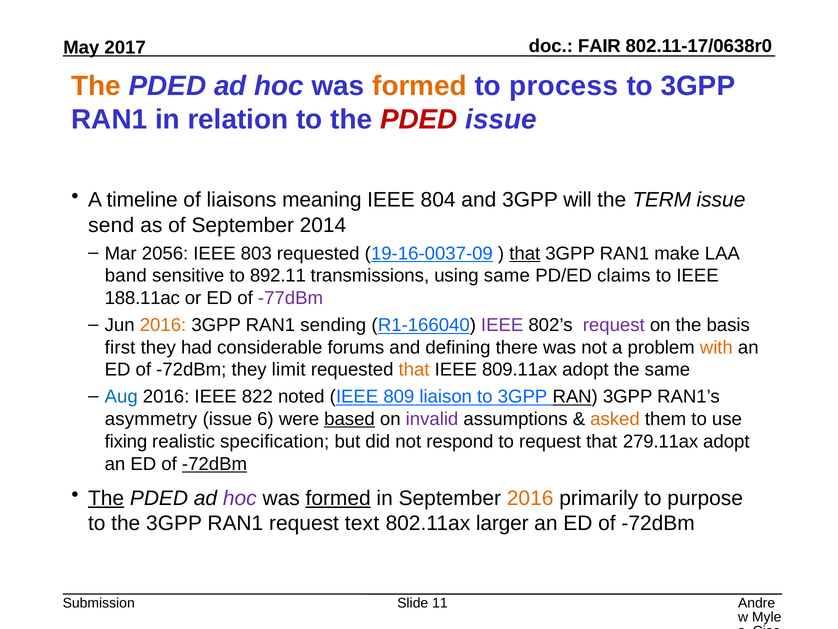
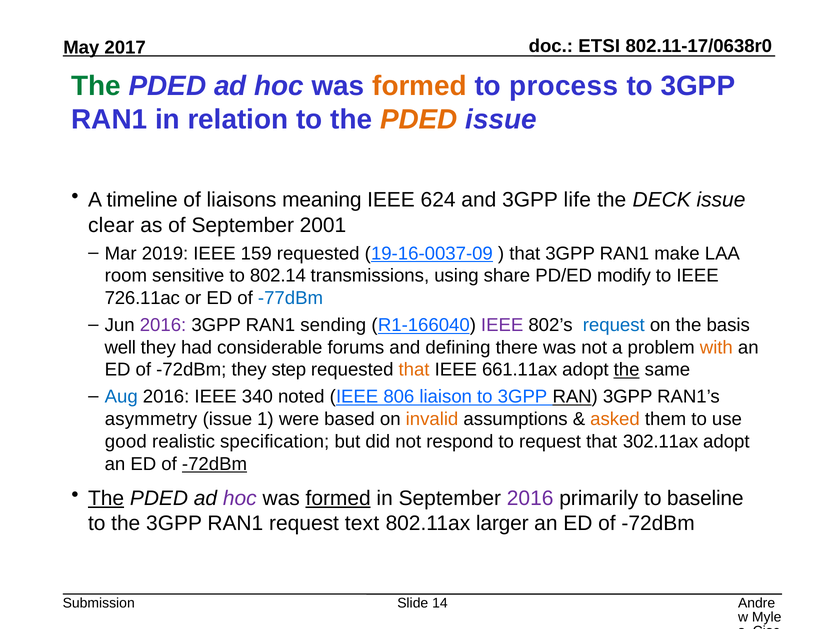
FAIR: FAIR -> ETSI (599, 46)
The colour: orange -> green (96, 86)
PDED colour: red -> orange (419, 119)
804: 804 -> 624 (438, 200)
will: will -> life (577, 200)
TERM: TERM -> DECK (662, 200)
send: send -> clear (111, 225)
2014: 2014 -> 2001 (323, 225)
2056: 2056 -> 2019 (165, 253)
803: 803 -> 159 (256, 253)
that underline: present -> none (525, 253)
band: band -> room (126, 276)
892.11: 892.11 -> 802.14 (278, 276)
using same: same -> share (507, 276)
claims: claims -> modify (624, 276)
188.11ac: 188.11ac -> 726.11ac (142, 298)
-77dBm colour: purple -> blue (291, 298)
2016 colour: orange -> purple (163, 325)
request colour: purple -> blue (614, 325)
first: first -> well (120, 347)
limit: limit -> step (289, 370)
809.11ax: 809.11ax -> 661.11ax (520, 370)
the underline: none -> present (627, 370)
822: 822 -> 340 (257, 396)
809: 809 -> 806 (399, 396)
6: 6 -> 1 (265, 419)
based underline: present -> none (350, 419)
invalid colour: purple -> orange (432, 419)
fixing: fixing -> good (126, 441)
279.11ax: 279.11ax -> 302.11ax (661, 441)
2016 colour: orange -> purple (530, 498)
purpose: purpose -> baseline (705, 498)
11: 11 -> 14 (440, 603)
